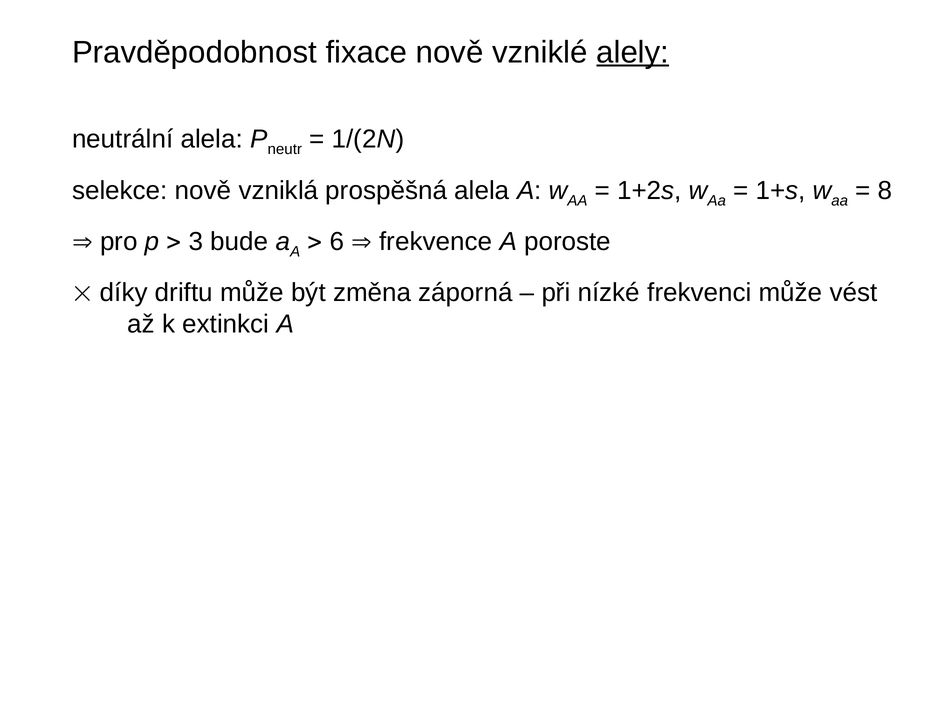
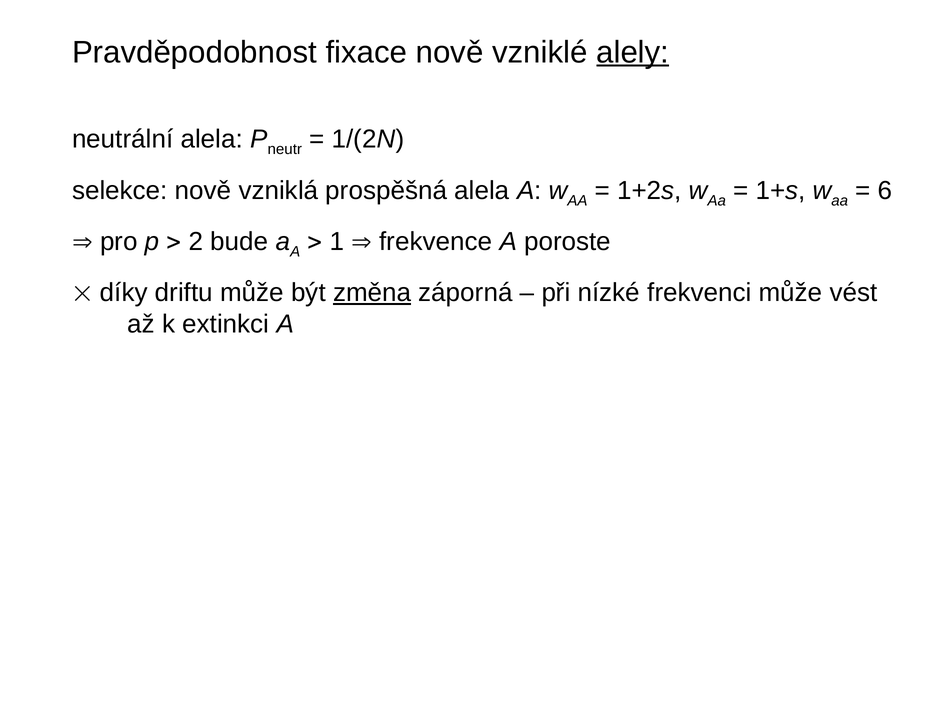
8: 8 -> 6 (885, 190)
3: 3 -> 2 (196, 242)
6: 6 -> 1 (337, 242)
změna underline: none -> present (372, 293)
